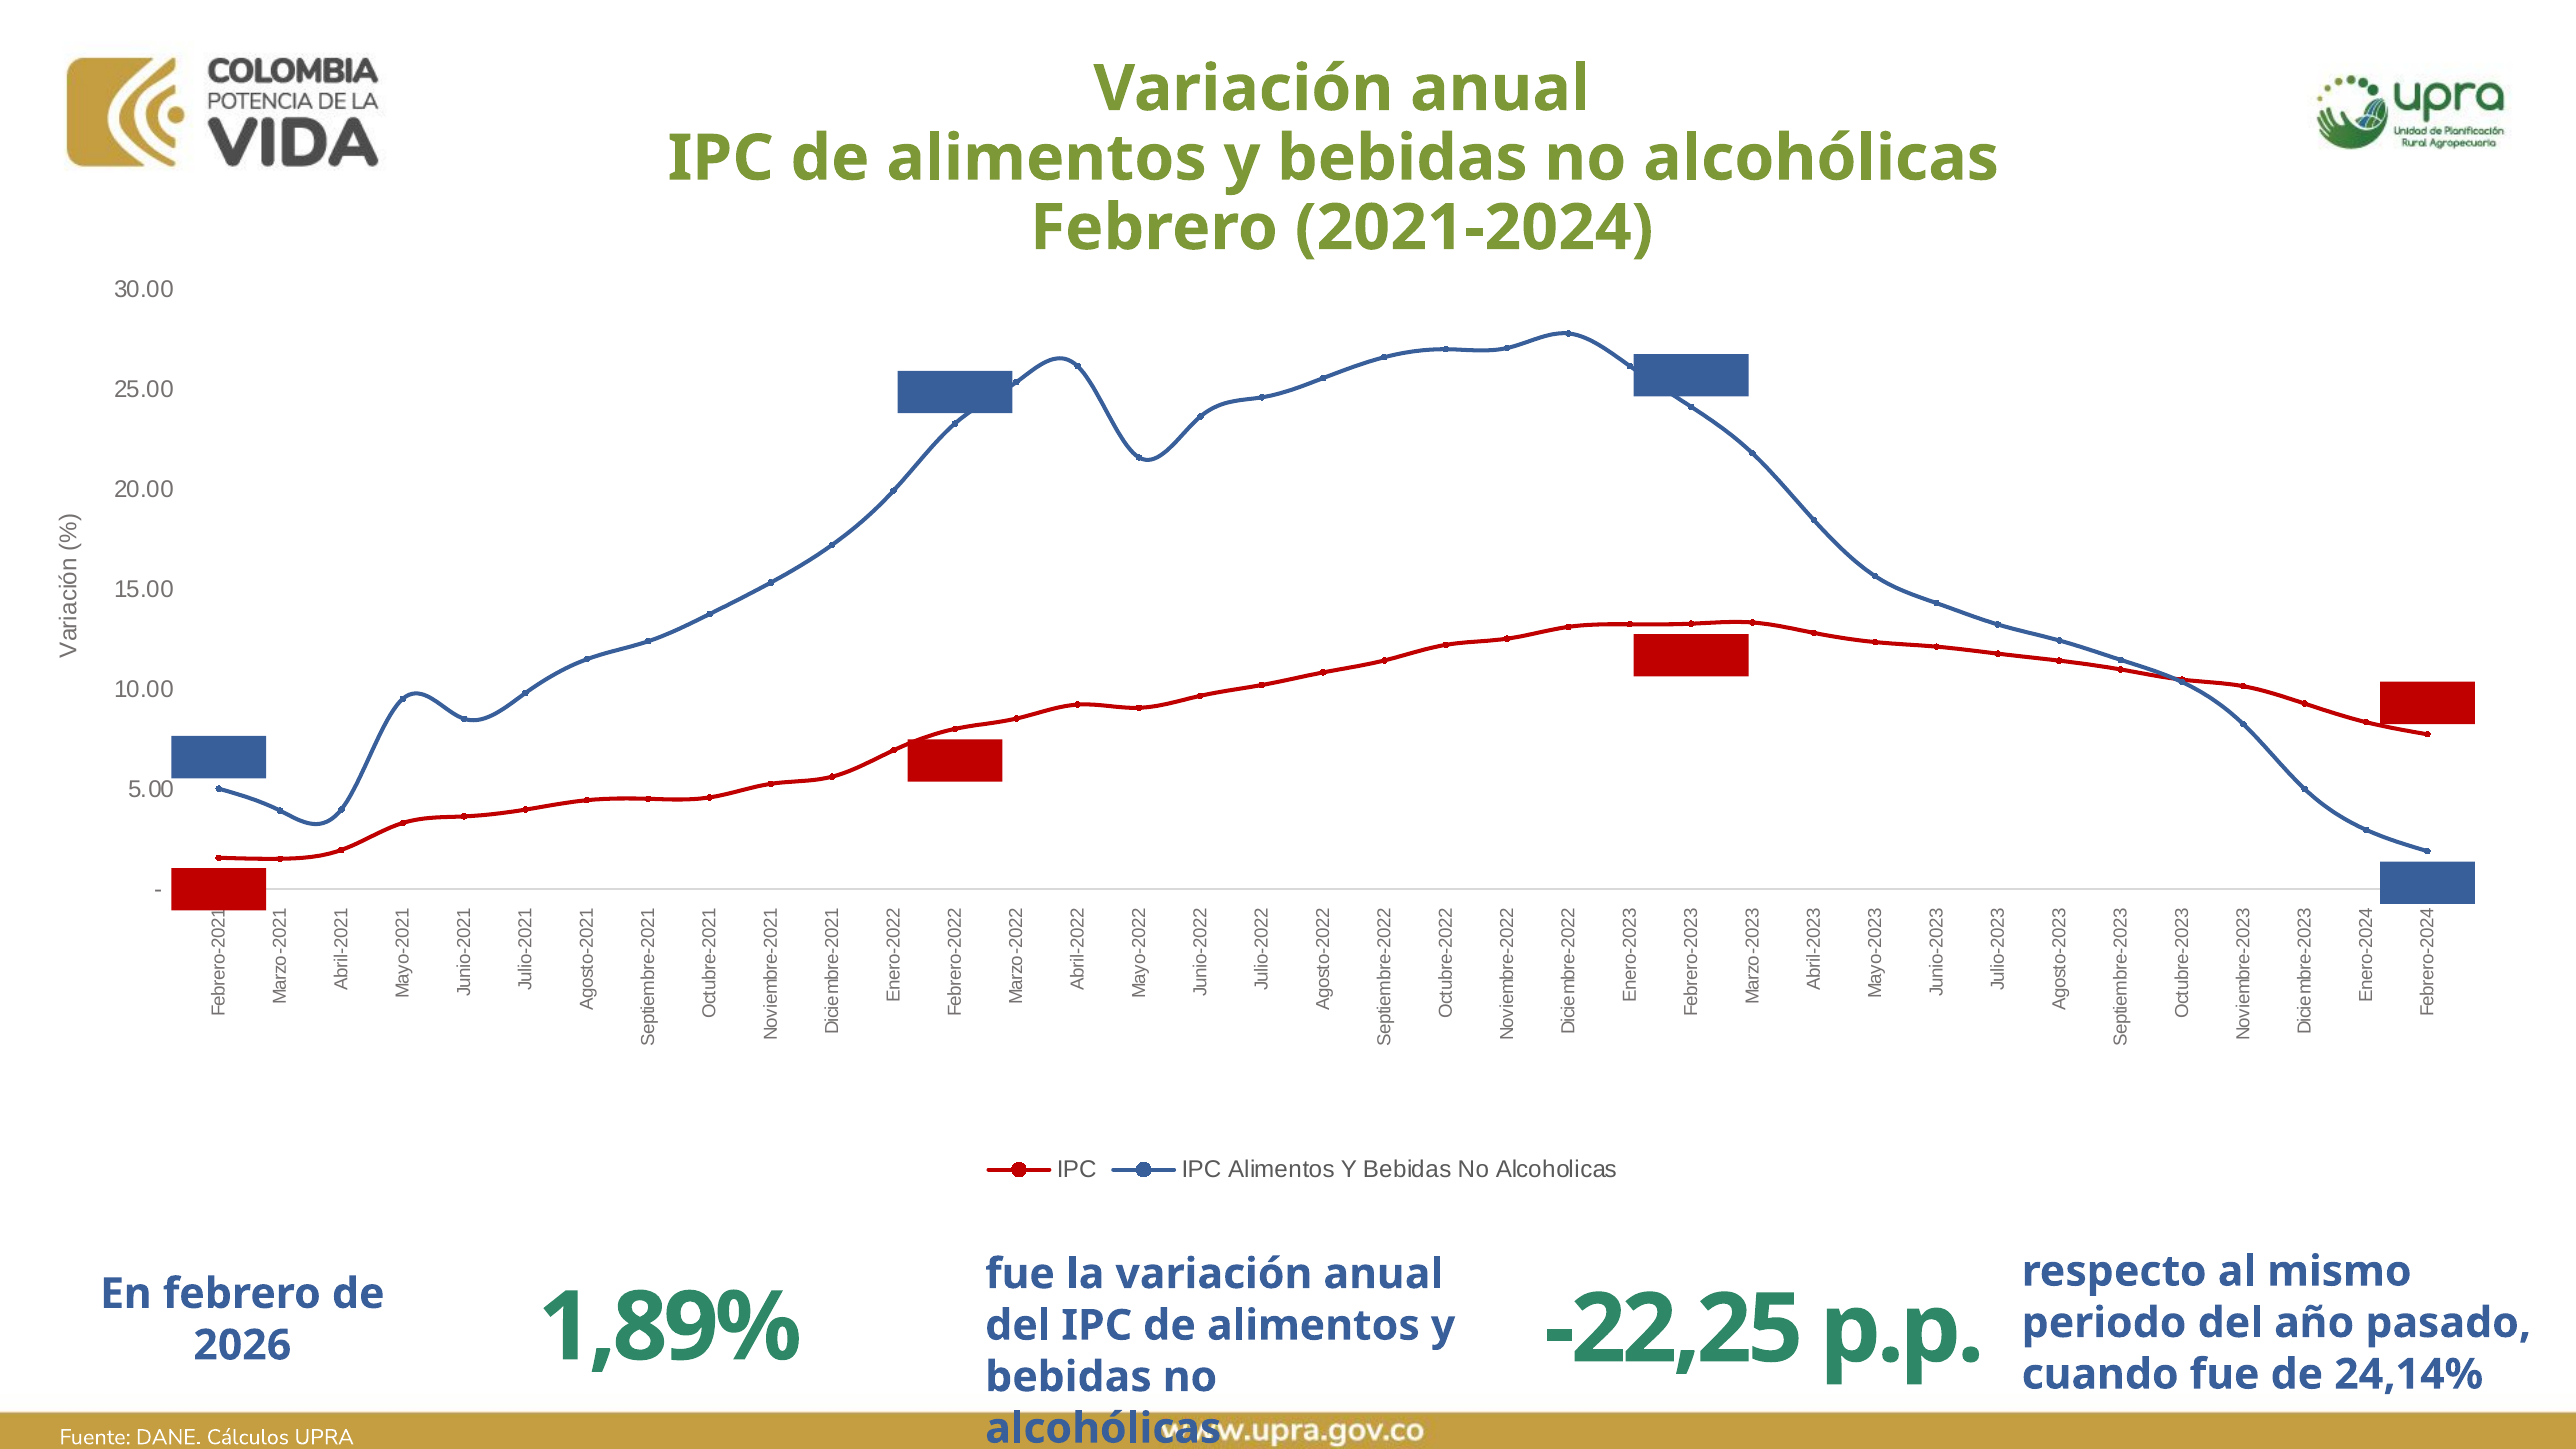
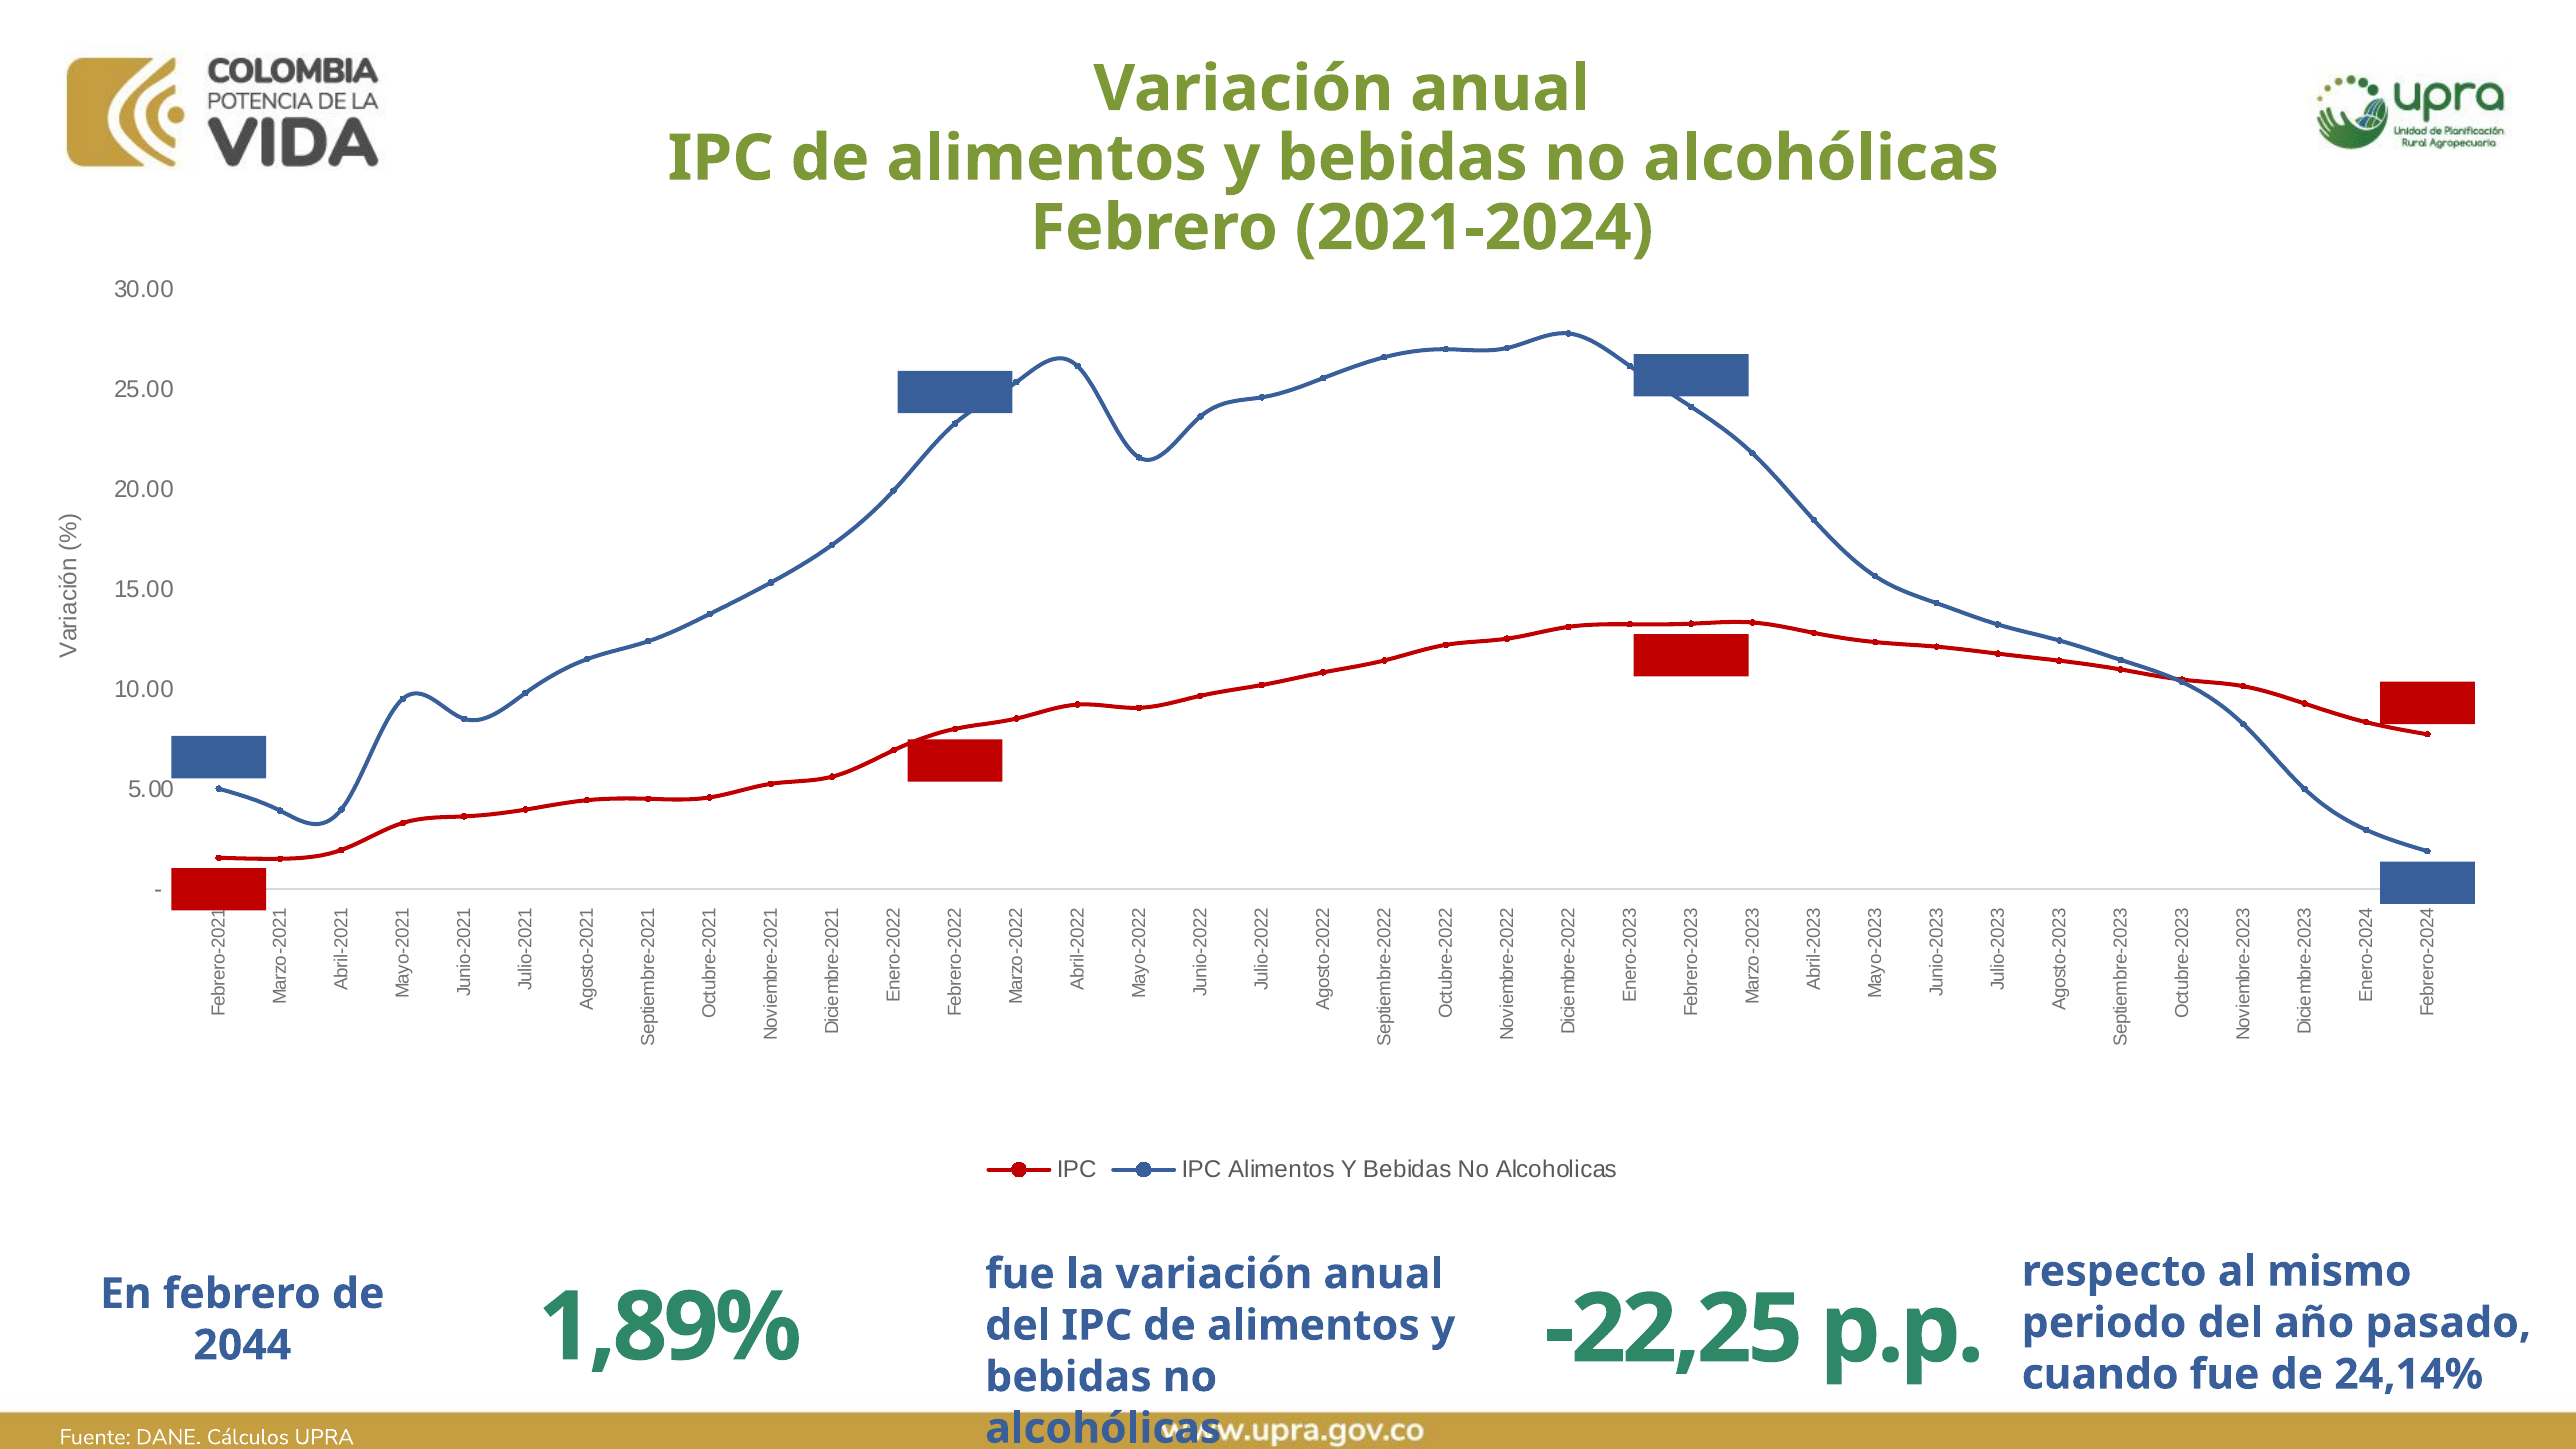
2026: 2026 -> 2044 (242, 1345)
